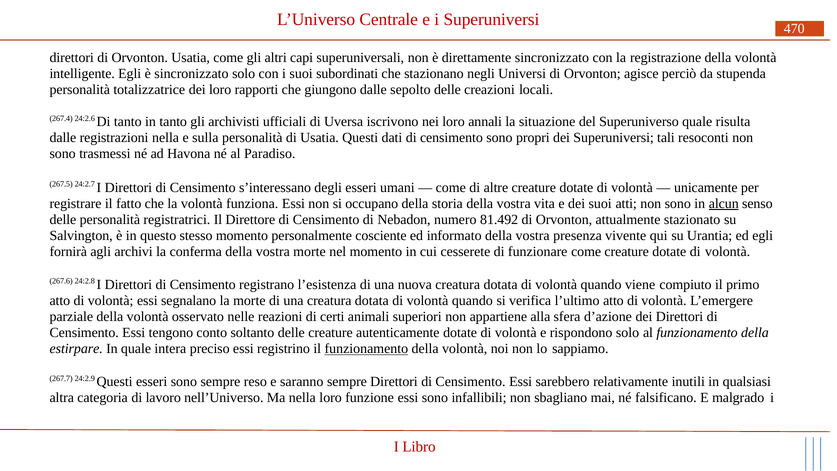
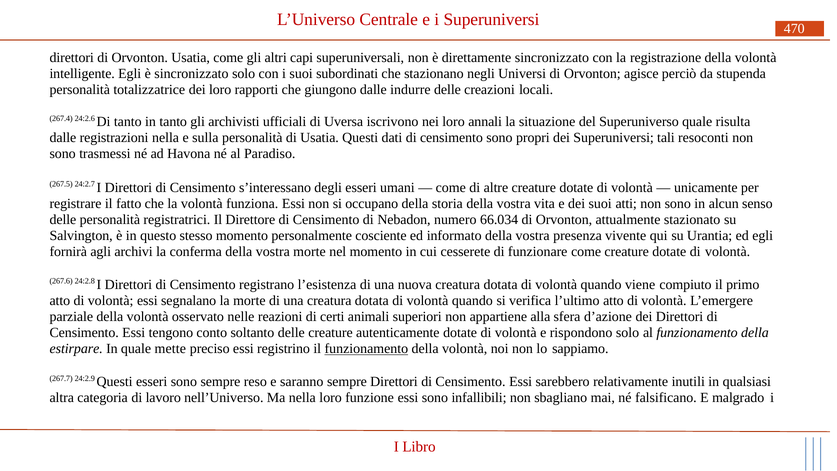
sepolto: sepolto -> indurre (410, 90)
alcun underline: present -> none (724, 204)
81.492: 81.492 -> 66.034 (499, 220)
intera: intera -> mette (170, 349)
